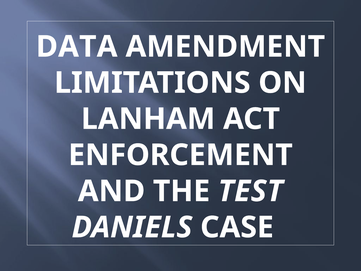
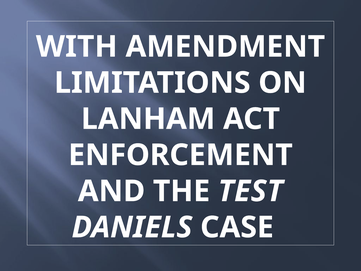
DATA: DATA -> WITH (77, 47)
